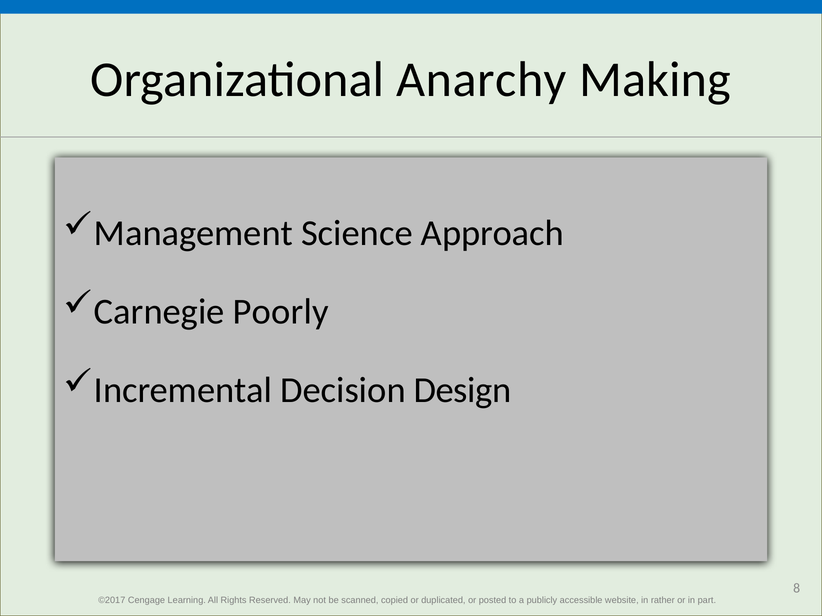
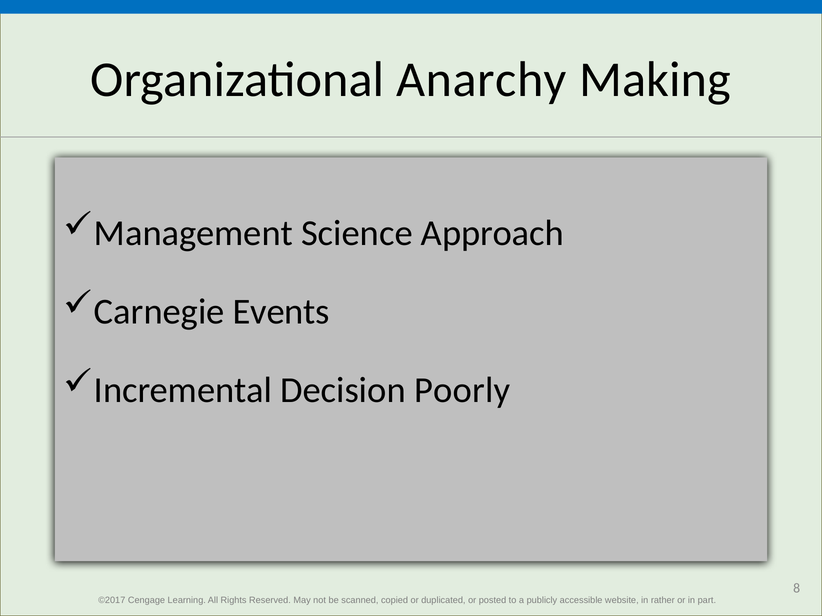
Poorly: Poorly -> Events (281, 312)
Design: Design -> Poorly (462, 390)
